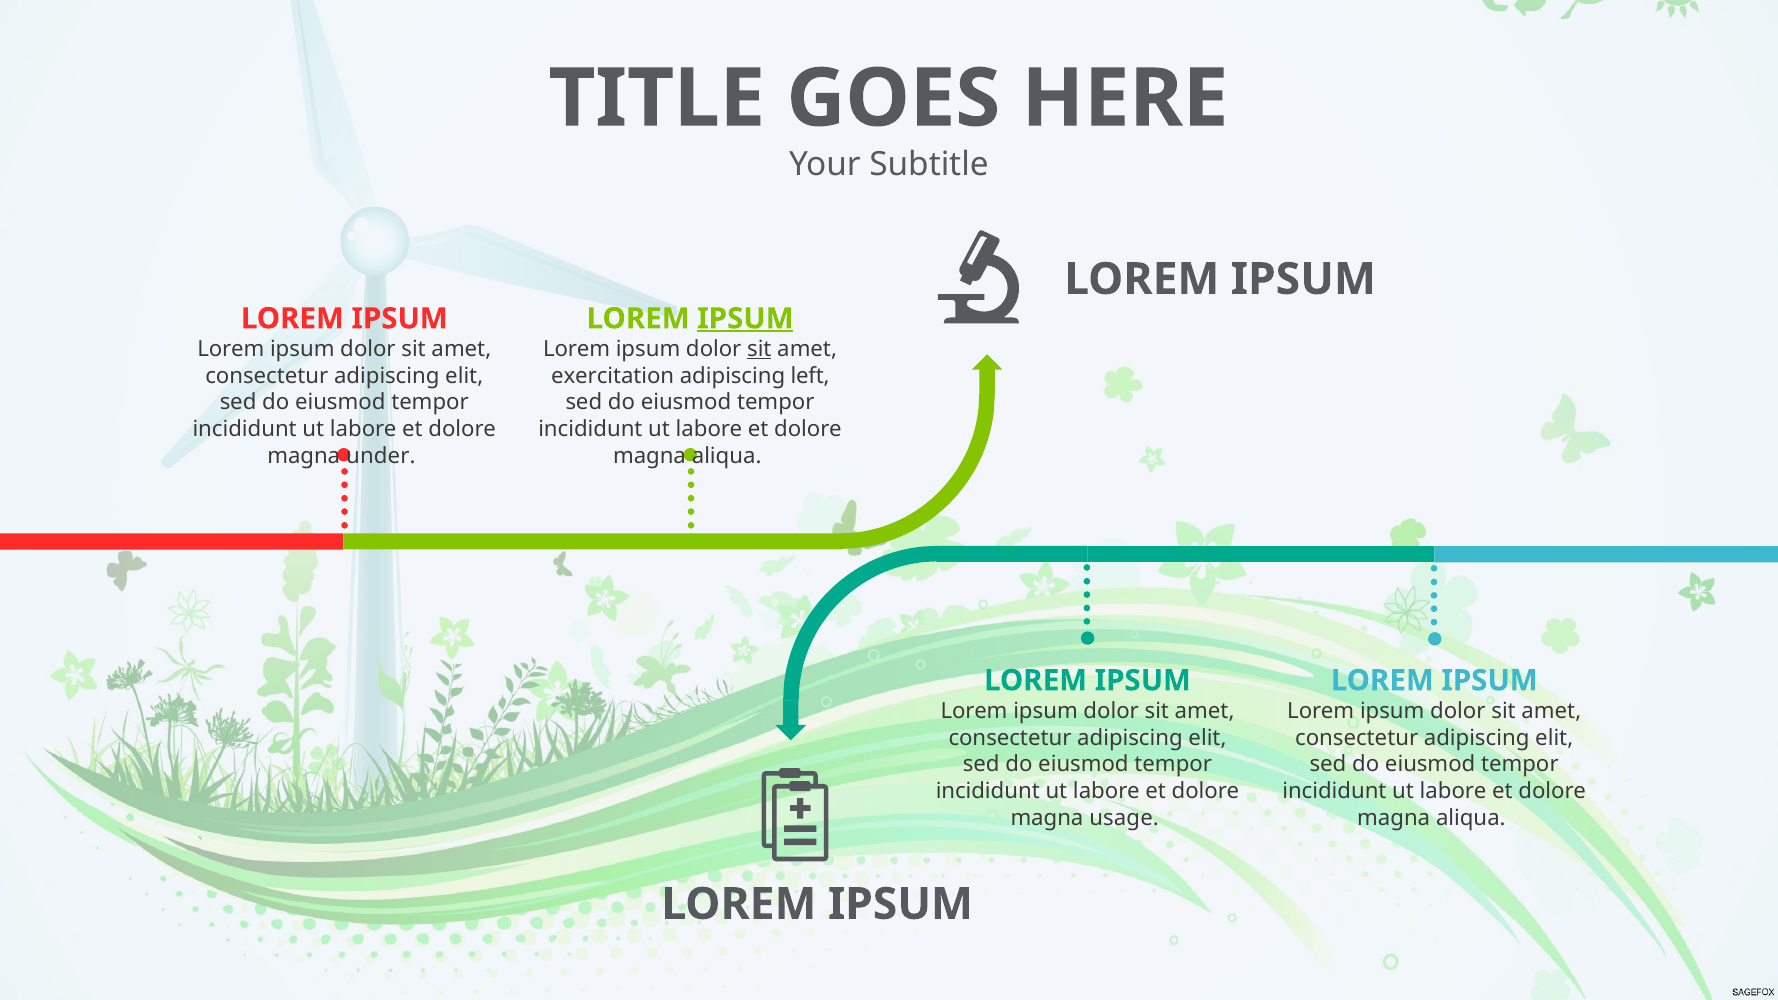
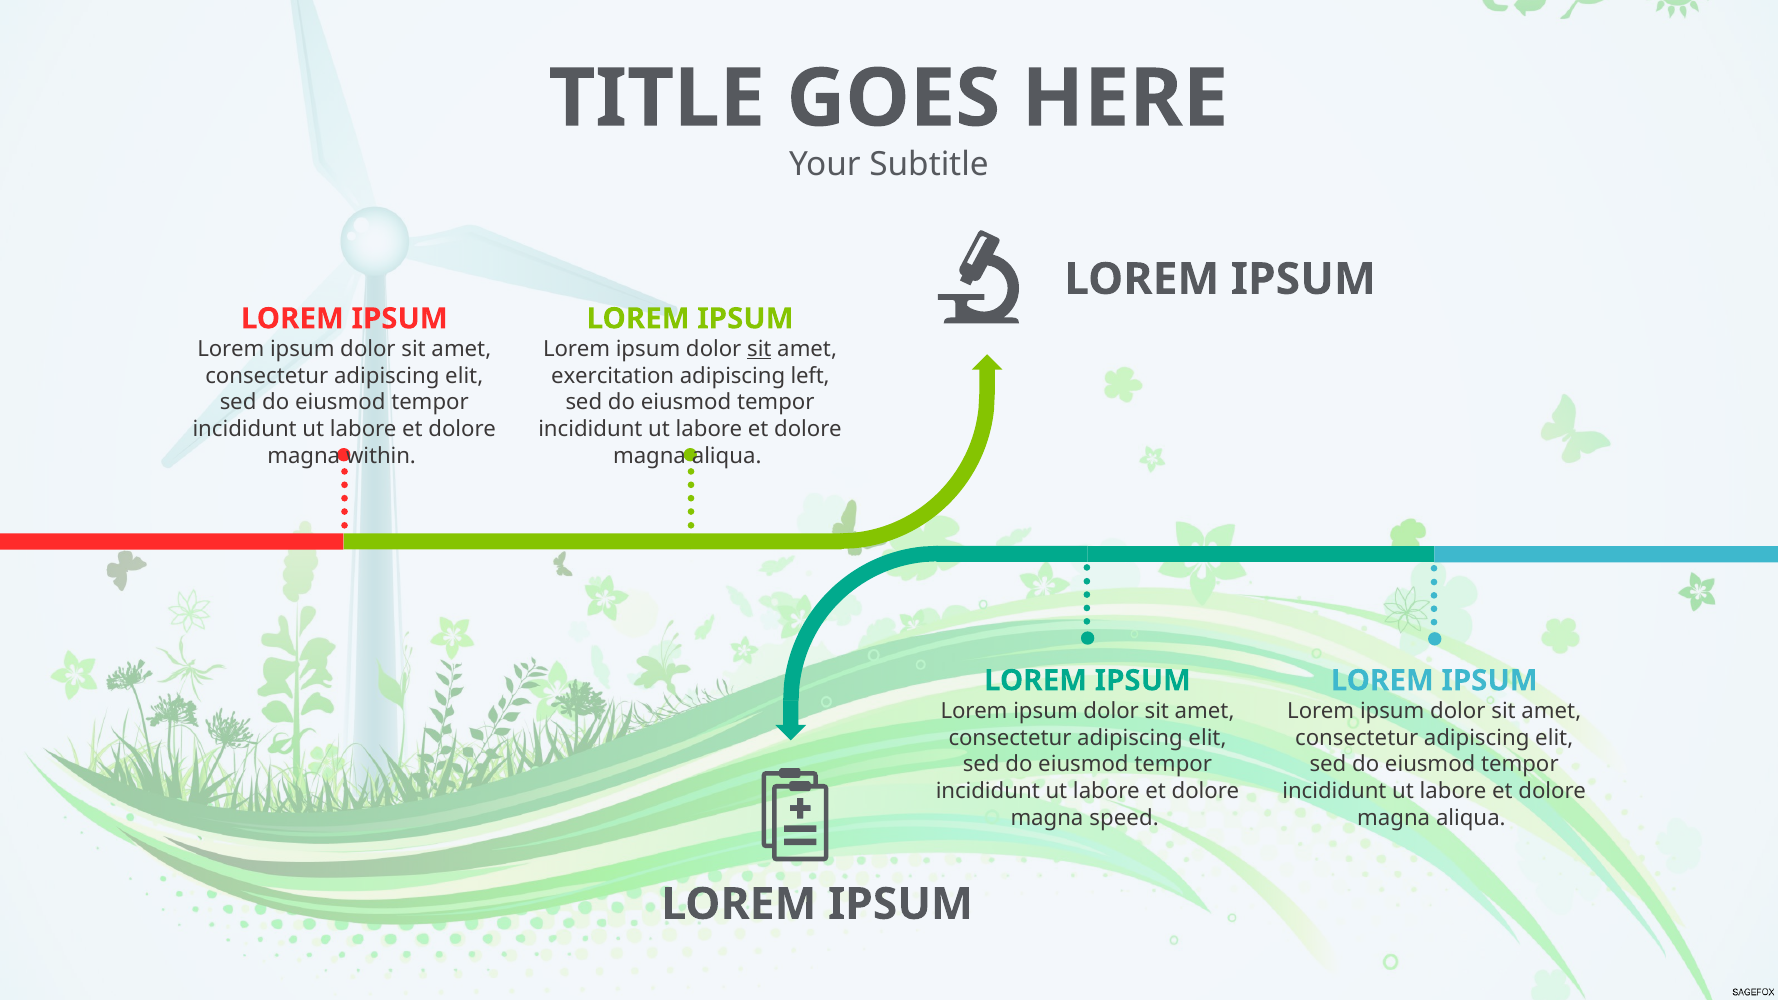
IPSUM underline: present -> none (745, 319)
under: under -> within (381, 456)
usage: usage -> speed (1124, 818)
